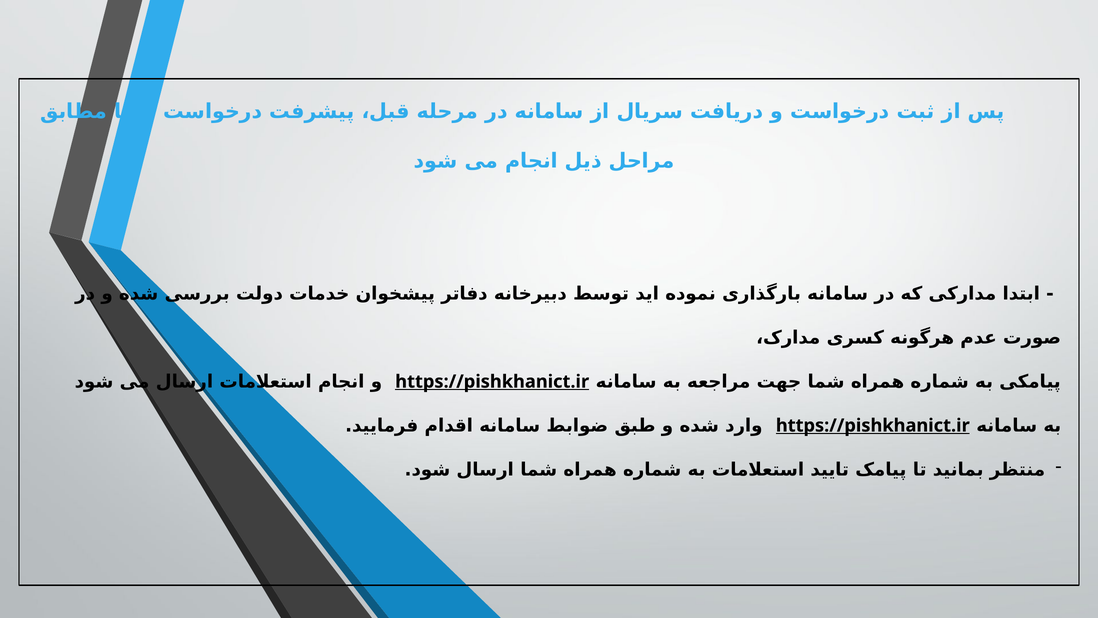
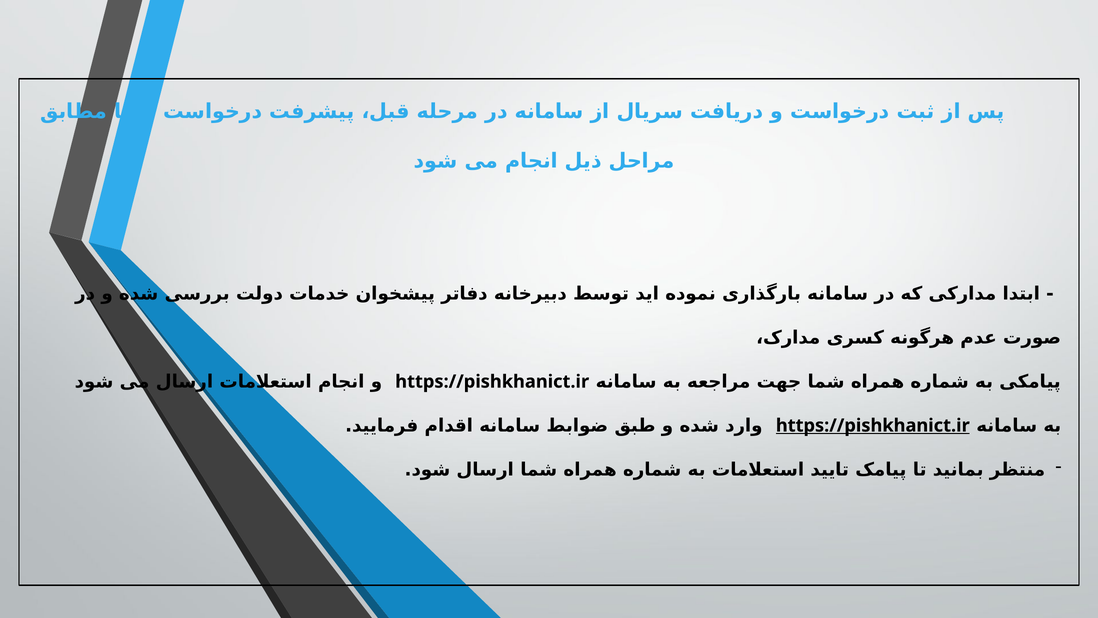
https://pishkhanict.ir underline: present -> none (492, 381)
